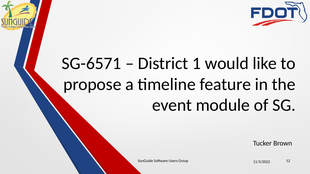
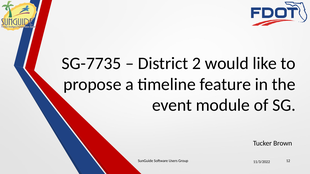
SG-6571: SG-6571 -> SG-7735 (92, 64)
1: 1 -> 2 (197, 64)
